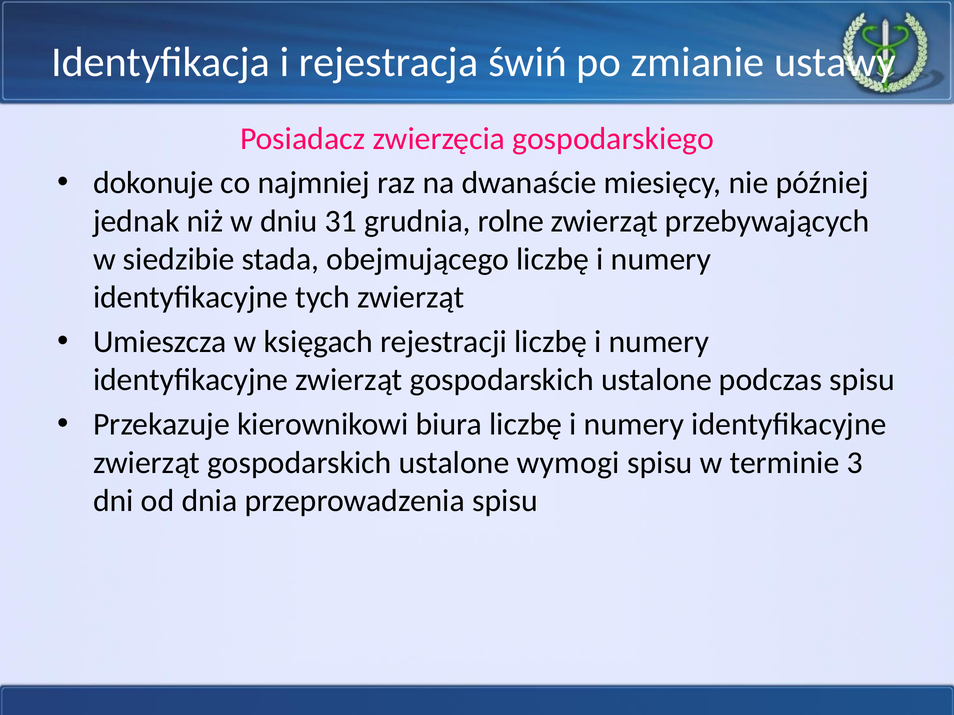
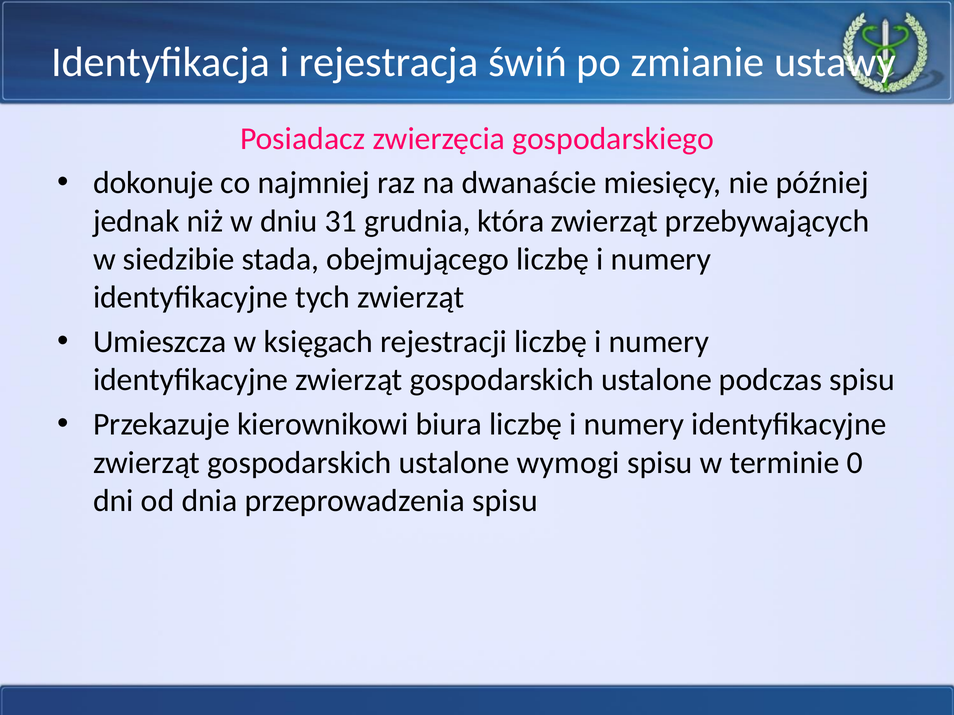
rolne: rolne -> która (511, 221)
3: 3 -> 0 (855, 463)
